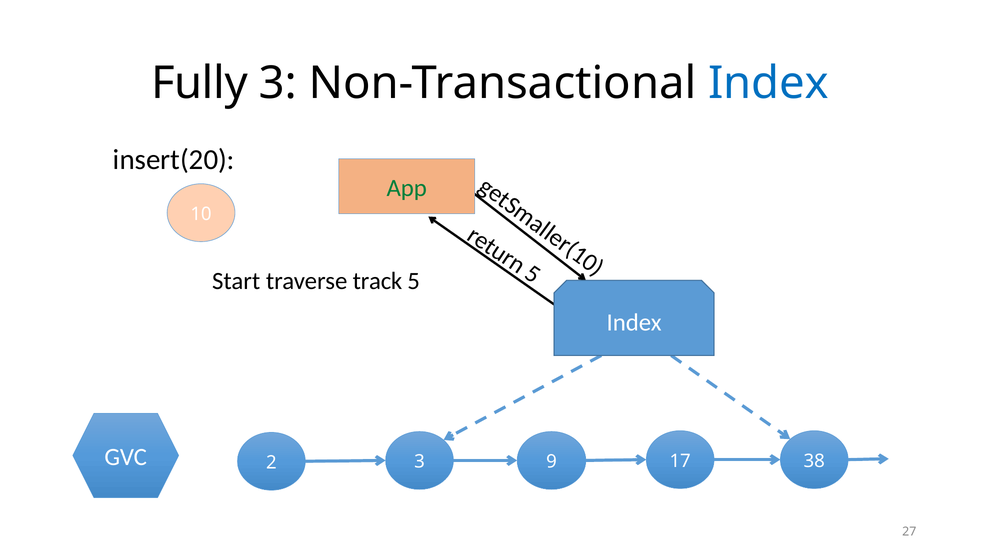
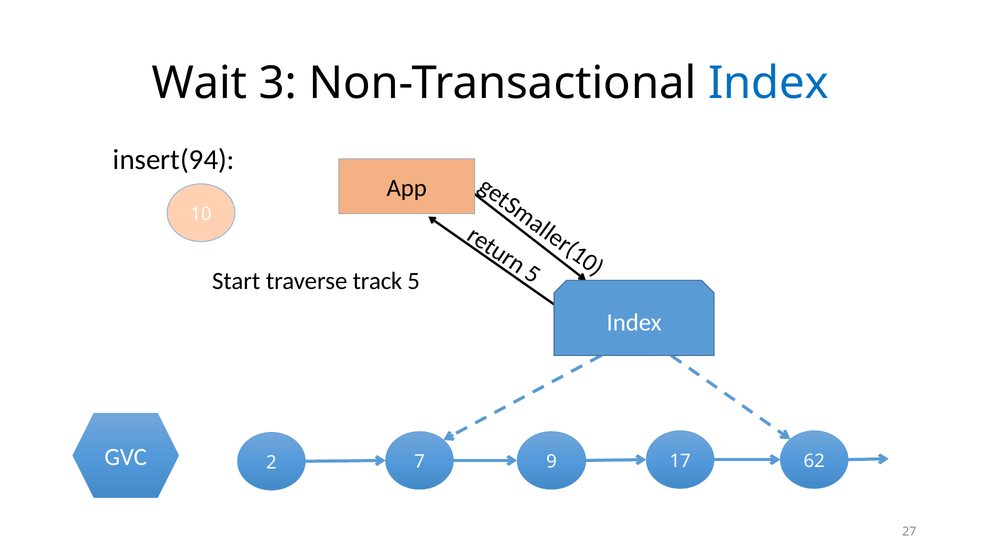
Fully: Fully -> Wait (199, 83)
insert(20: insert(20 -> insert(94 (174, 160)
App colour: green -> black (407, 188)
2 3: 3 -> 7 (420, 462)
38: 38 -> 62 (814, 461)
